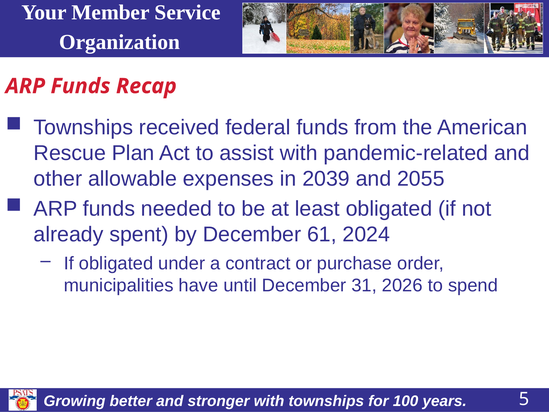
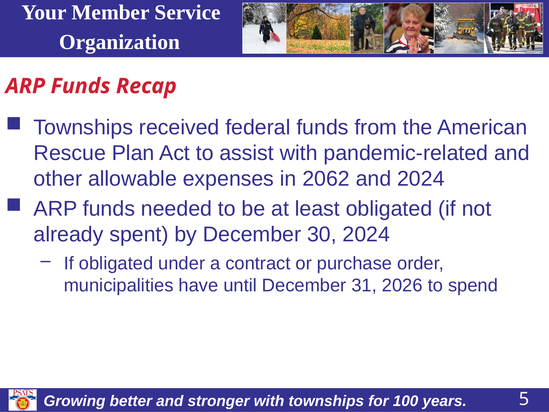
2039: 2039 -> 2062 (326, 179)
and 2055: 2055 -> 2024 (421, 179)
61: 61 -> 30 (322, 234)
